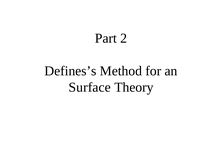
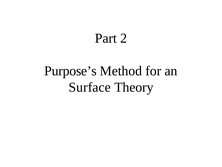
Defines’s: Defines’s -> Purpose’s (70, 71)
